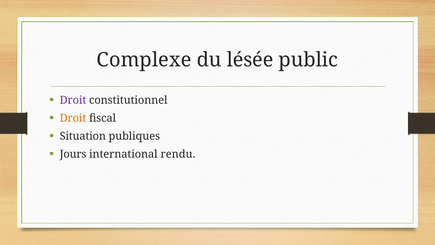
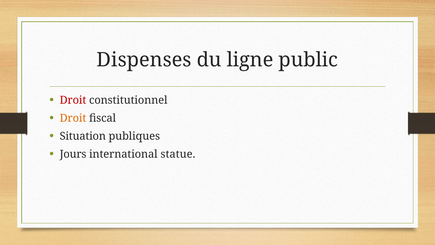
Complexe: Complexe -> Dispenses (144, 60)
lésée: lésée -> ligne (250, 60)
Droit colour: purple -> red (73, 100)
rendu: rendu -> statue (178, 154)
